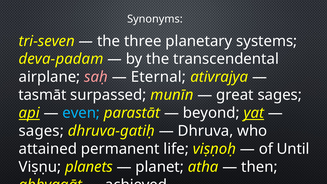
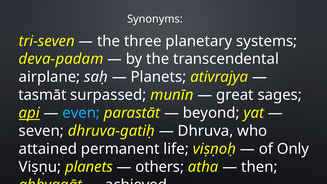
saḥ colour: pink -> white (96, 77)
Eternal: Eternal -> Planets (158, 77)
yat underline: present -> none (254, 113)
sages: sages -> seven (41, 131)
Until: Until -> Only (293, 149)
planet: planet -> others (160, 167)
